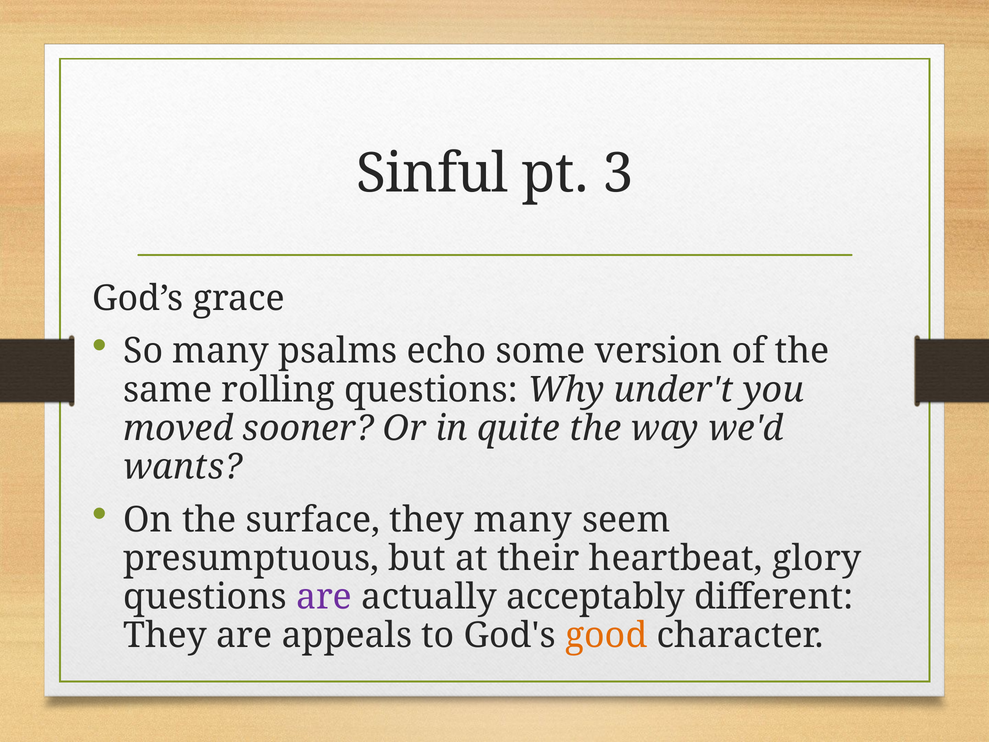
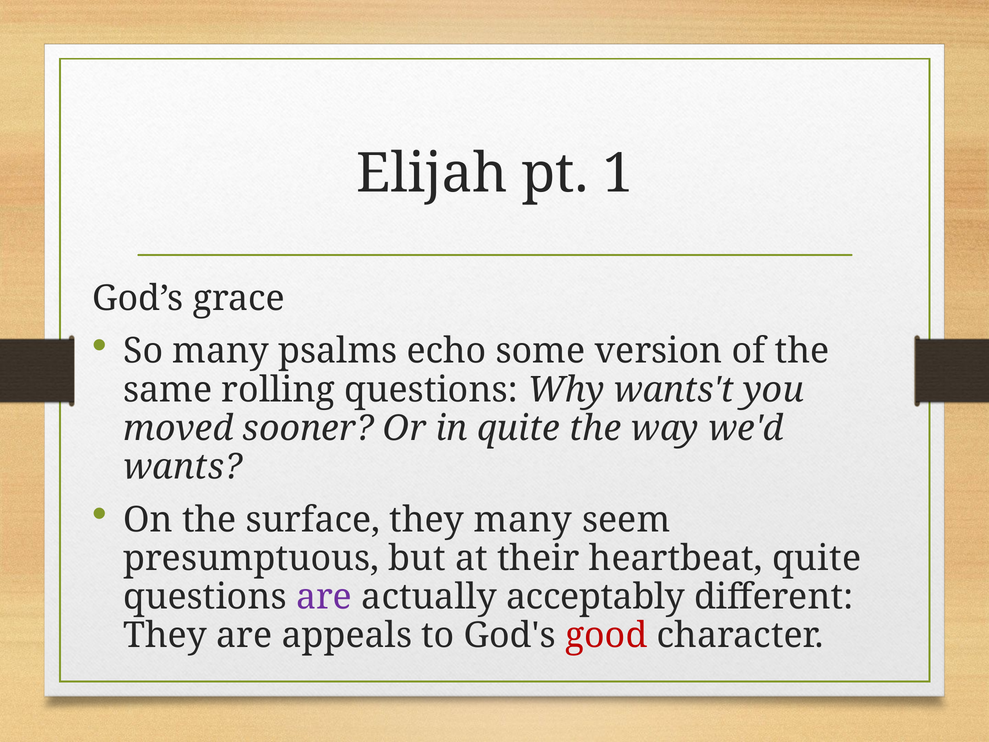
Sinful: Sinful -> Elijah (432, 173)
3: 3 -> 1 (618, 173)
under't: under't -> wants't (674, 390)
heartbeat glory: glory -> quite (817, 558)
good colour: orange -> red (606, 635)
